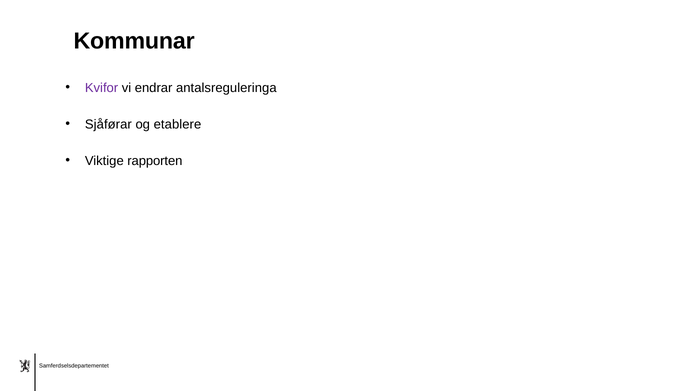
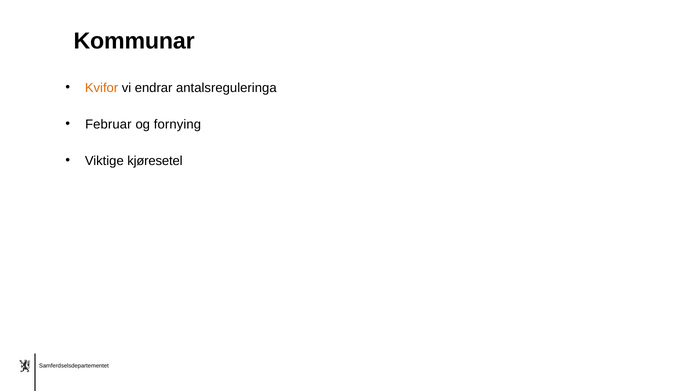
Kvifor colour: purple -> orange (102, 88)
Sjåførar: Sjåførar -> Februar (108, 124)
etablere: etablere -> fornying (177, 124)
rapporten: rapporten -> kjøresetel (155, 161)
